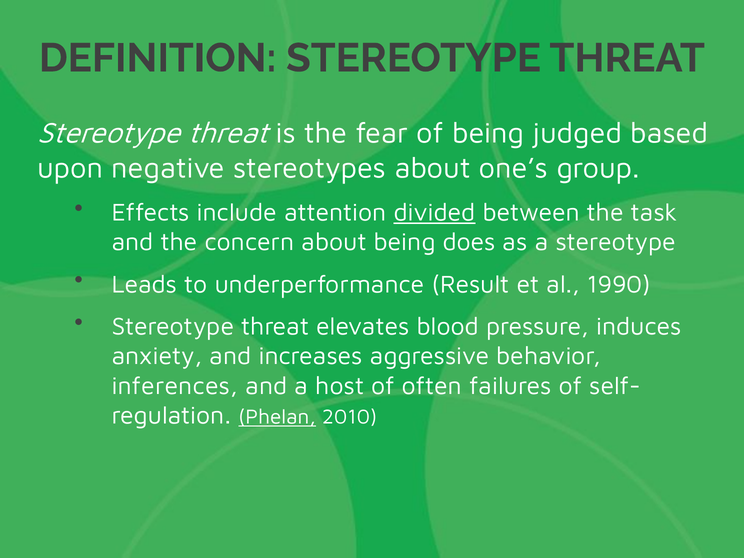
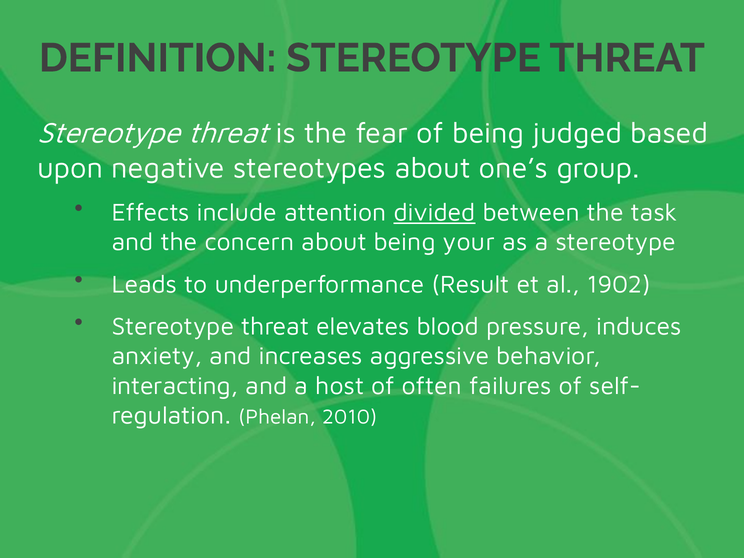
does: does -> your (469, 242)
1990: 1990 -> 1902 (619, 284)
inferences: inferences -> interacting (175, 386)
Phelan underline: present -> none (277, 417)
